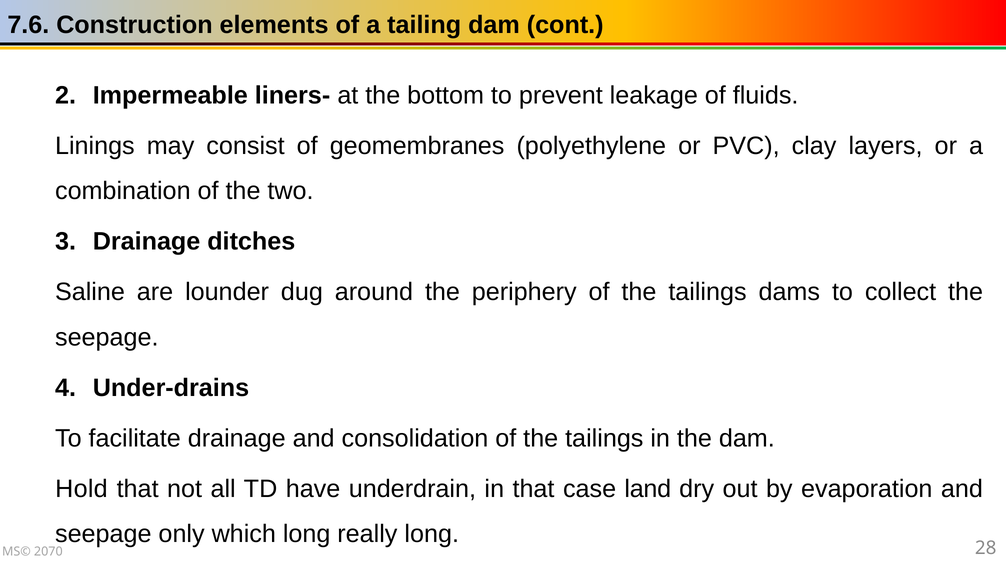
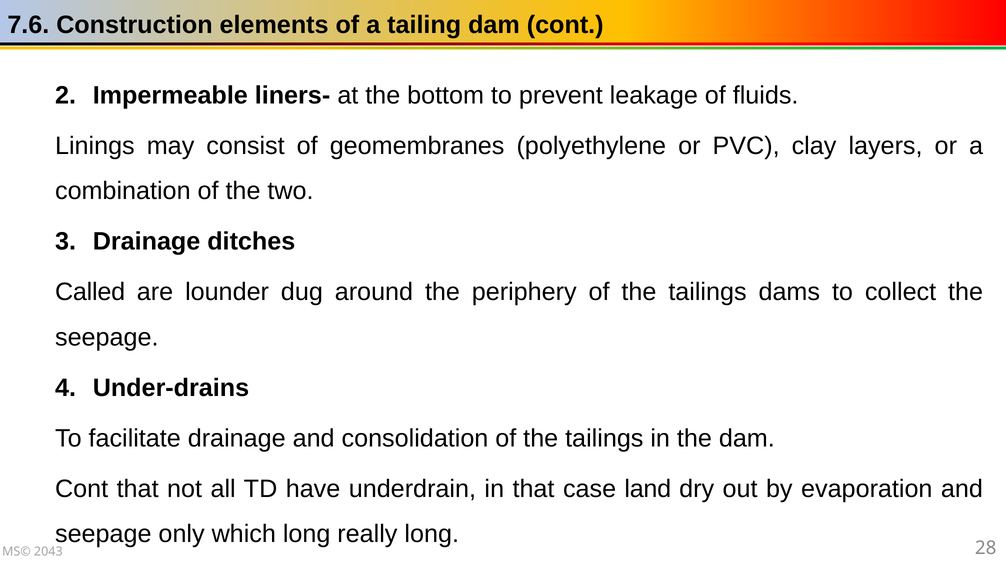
Saline: Saline -> Called (90, 292)
Hold: Hold -> Cont (82, 489)
2070: 2070 -> 2043 (48, 551)
